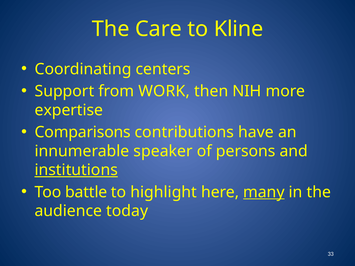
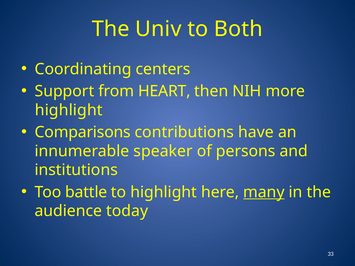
Care: Care -> Univ (158, 29)
Kline: Kline -> Both (238, 29)
WORK: WORK -> HEART (164, 91)
expertise: expertise -> highlight (69, 110)
institutions underline: present -> none (76, 170)
